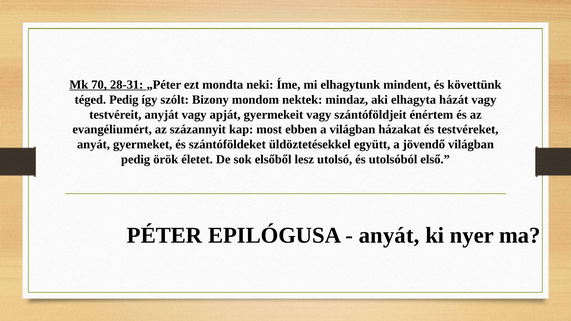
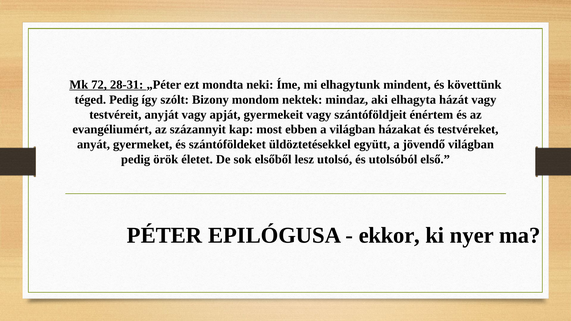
70: 70 -> 72 (99, 85)
anyát: anyát -> ekkor (389, 236)
